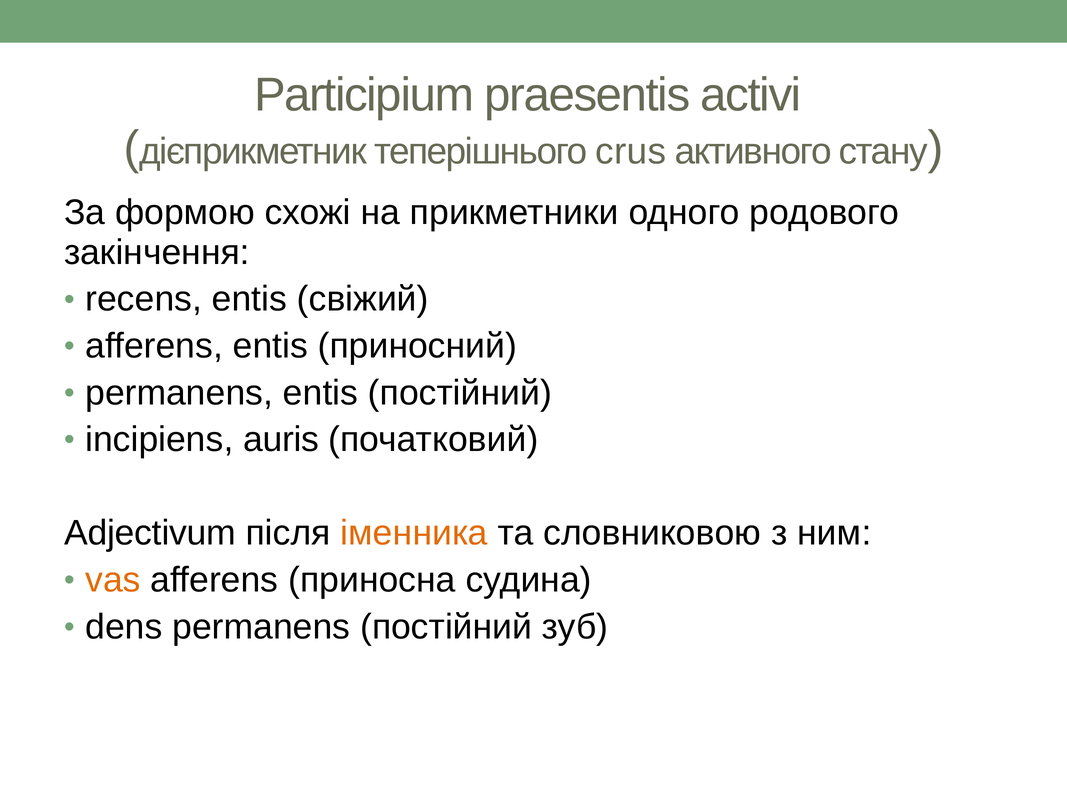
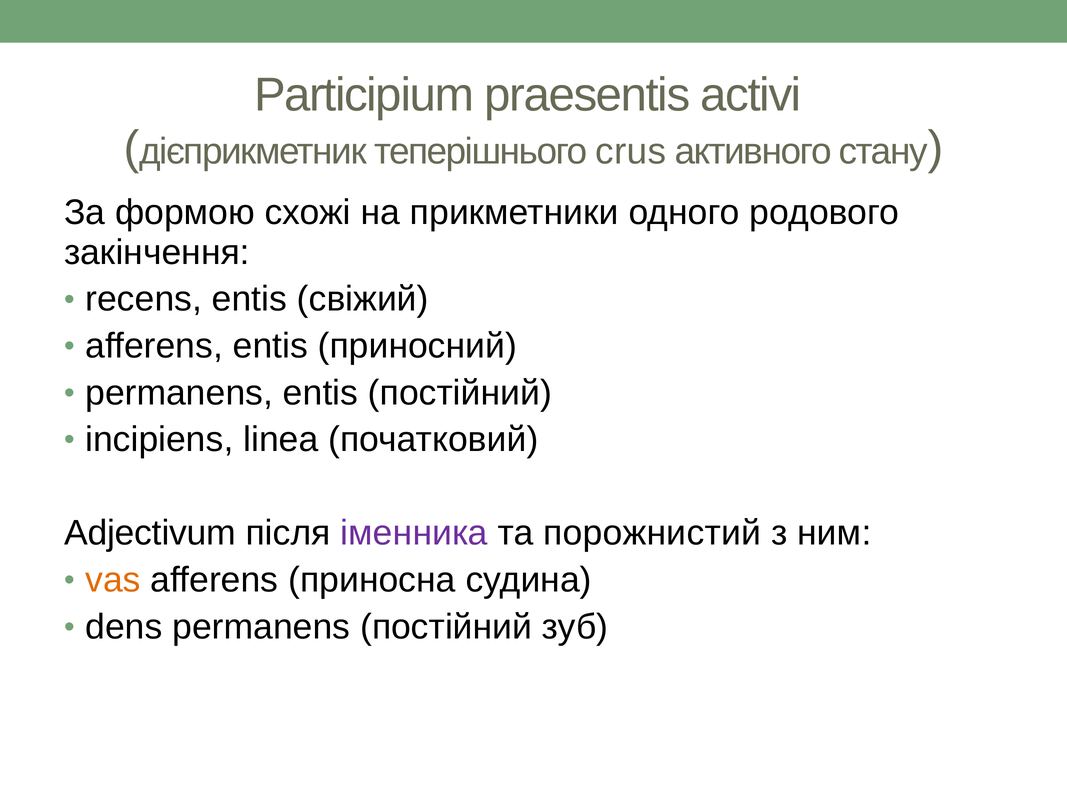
auris: auris -> linea (281, 439)
іменника colour: orange -> purple (414, 533)
словниковою: словниковою -> порожнистий (652, 533)
